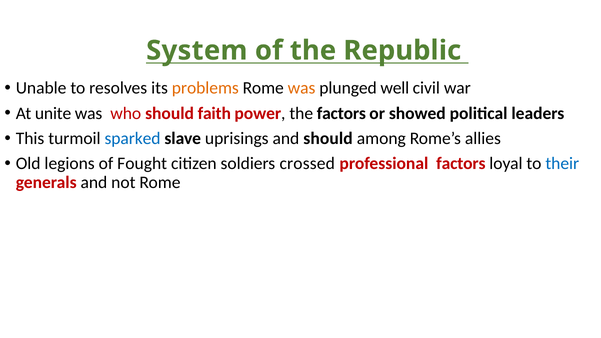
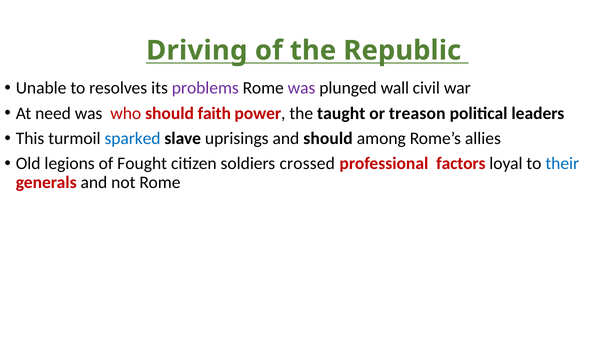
System: System -> Driving (197, 51)
problems colour: orange -> purple (205, 88)
was colour: orange -> purple (302, 88)
well: well -> wall (395, 88)
unite: unite -> need (53, 113)
the factors: factors -> taught (341, 113)
showed: showed -> treason (417, 113)
